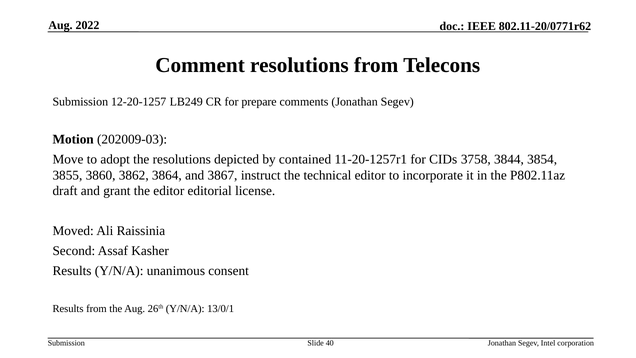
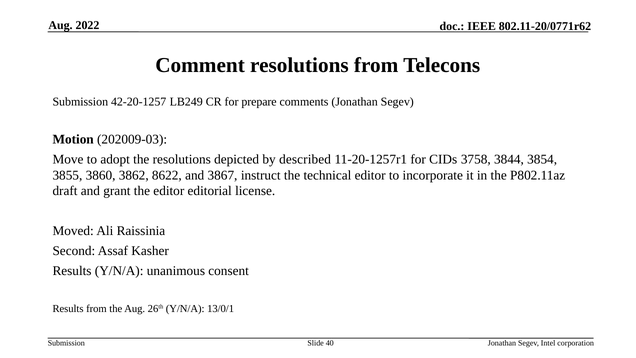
12-20-1257: 12-20-1257 -> 42-20-1257 (139, 102)
contained: contained -> described (305, 159)
3864: 3864 -> 8622 (167, 175)
